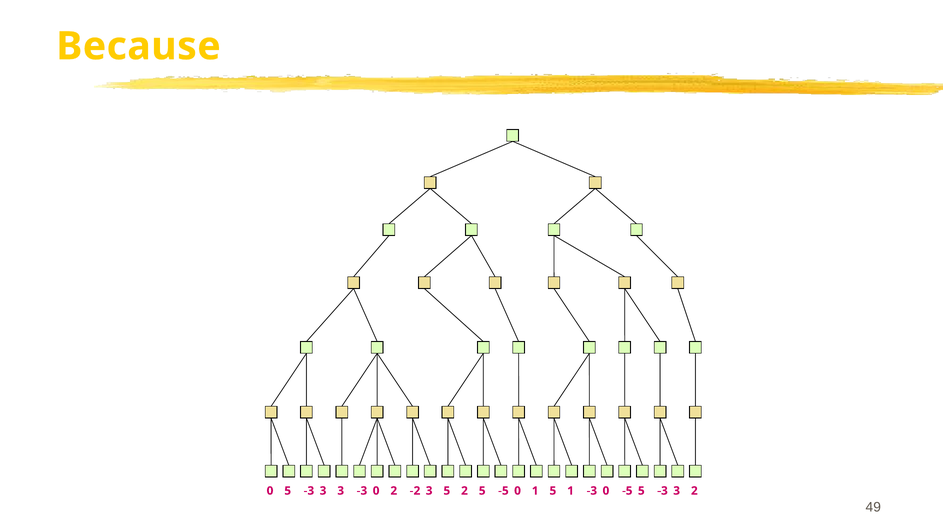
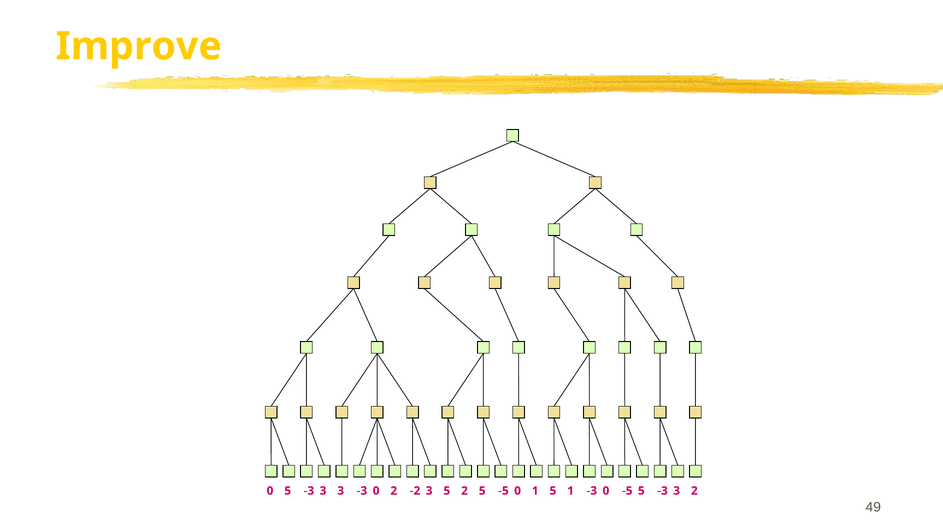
Because: Because -> Improve (139, 46)
